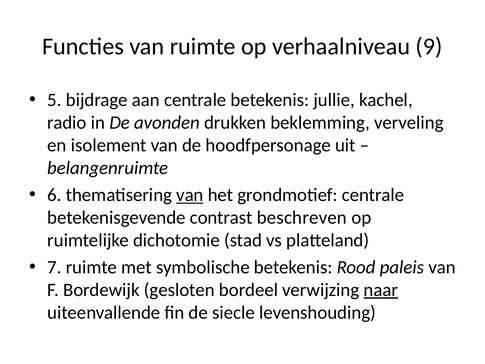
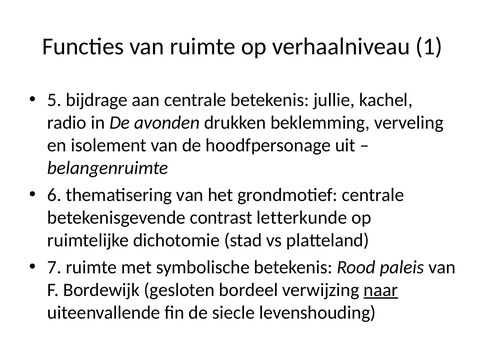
9: 9 -> 1 (429, 47)
van underline: present -> none (190, 195)
beschreven: beschreven -> letterkunde (302, 217)
